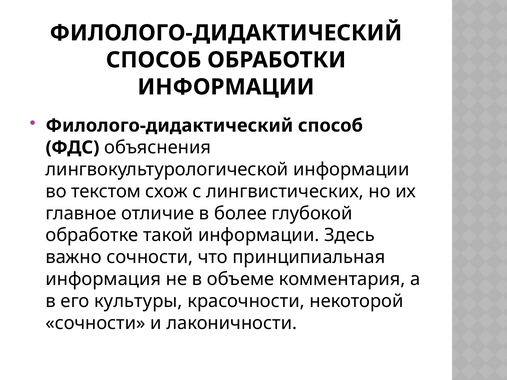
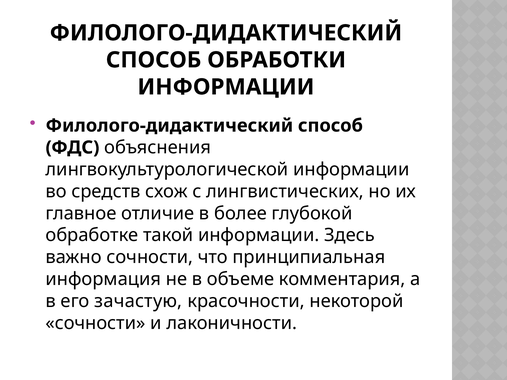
текстом: текстом -> средств (106, 192)
культуры: культуры -> зачастую (138, 301)
